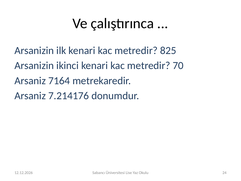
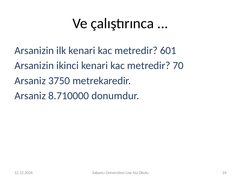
825: 825 -> 601 (168, 51)
7164: 7164 -> 3750 (59, 81)
7.214176: 7.214176 -> 8.710000 (69, 96)
